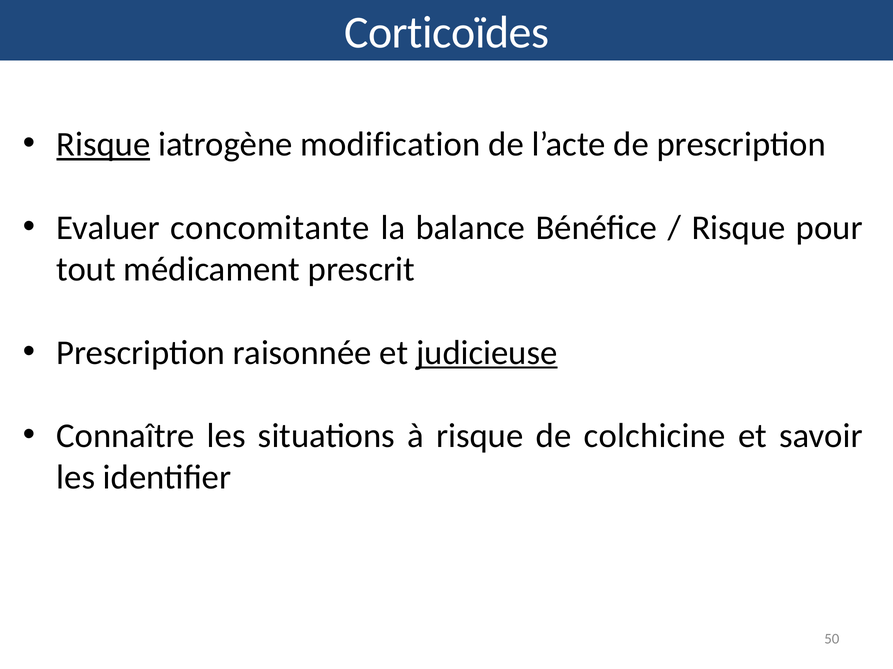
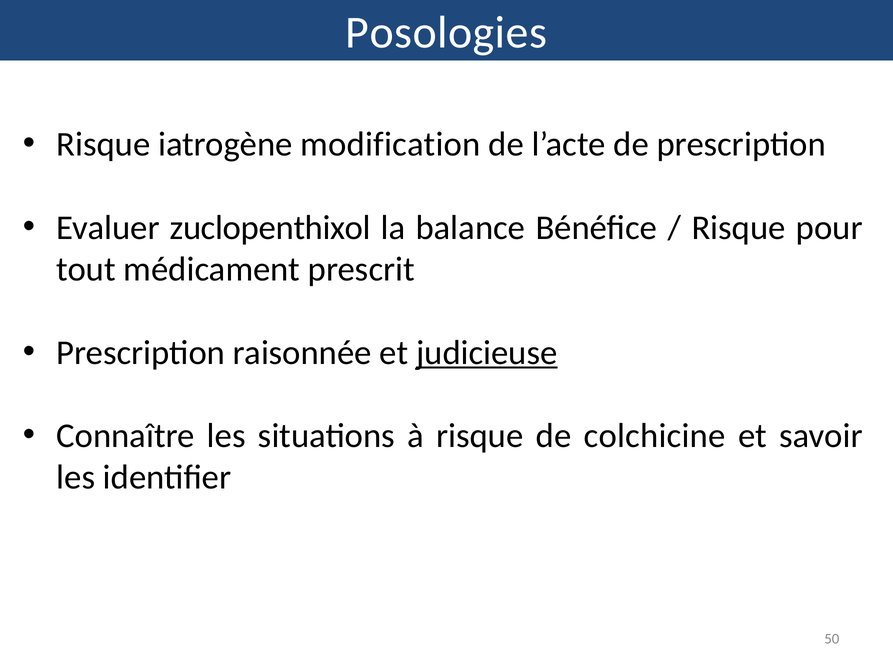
Corticoïdes: Corticoïdes -> Posologies (446, 32)
Risque underline: present -> none (103, 144)
concomitante: concomitante -> zuclopenthixol (270, 228)
